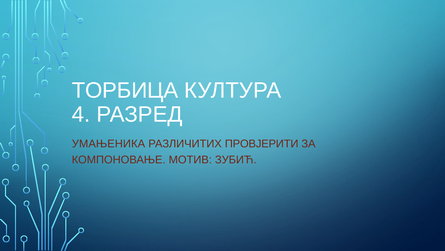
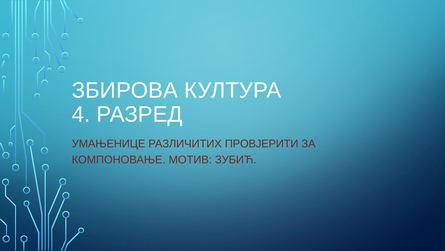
ТОРБИЦА: ТОРБИЦА -> ЗБИРОВА (125, 90)
УМАЊЕНИКА: УМАЊЕНИКА -> УМАЊЕНИЦЕ (109, 143)
